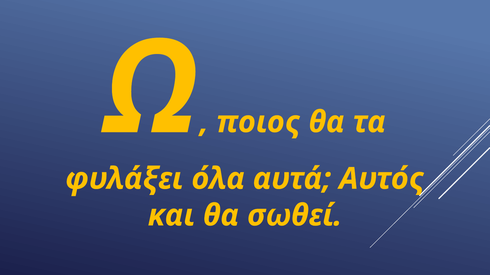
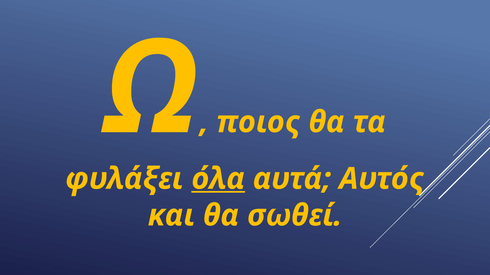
όλα underline: none -> present (218, 179)
